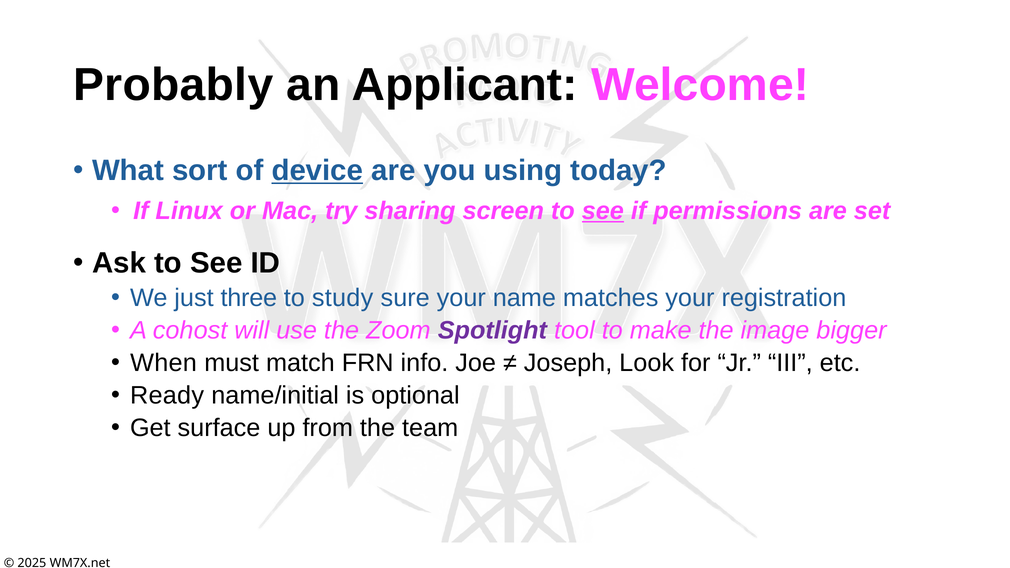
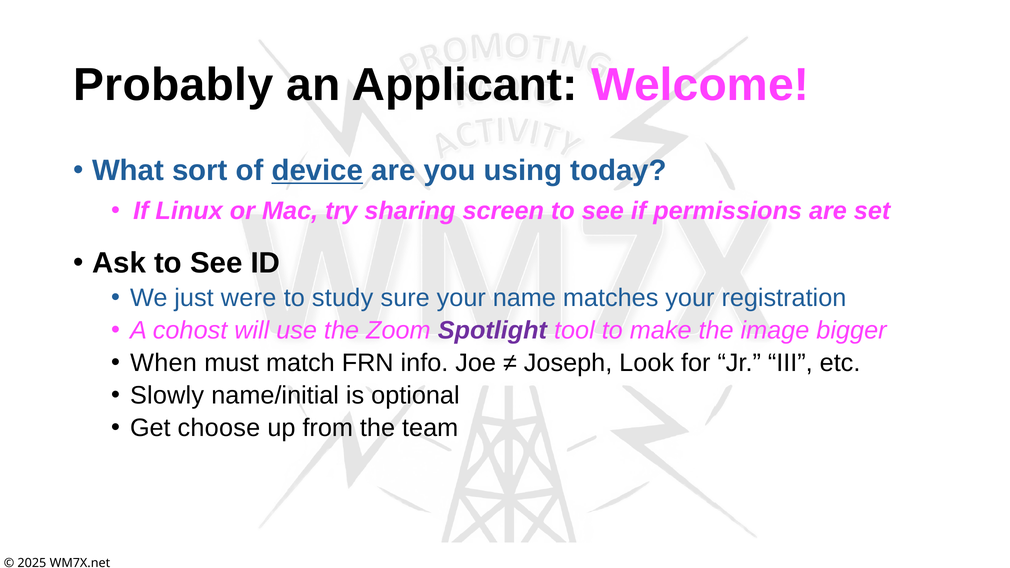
see underline: present -> none (603, 211)
three: three -> were (249, 298)
Ready: Ready -> Slowly (167, 396)
surface: surface -> choose (219, 428)
